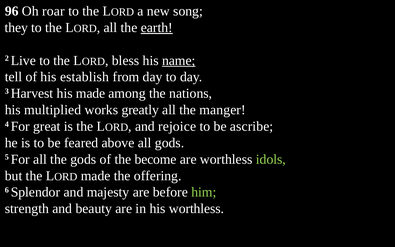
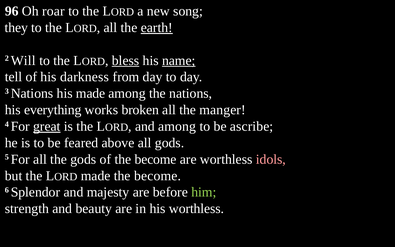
Live: Live -> Will (23, 60)
bless underline: none -> present (126, 60)
establish: establish -> darkness (85, 77)
3 Harvest: Harvest -> Nations (32, 93)
multiplied: multiplied -> everything (53, 110)
greatly: greatly -> broken (140, 110)
great underline: none -> present (47, 126)
and rejoice: rejoice -> among (177, 126)
idols colour: light green -> pink (271, 159)
made the offering: offering -> become (158, 176)
